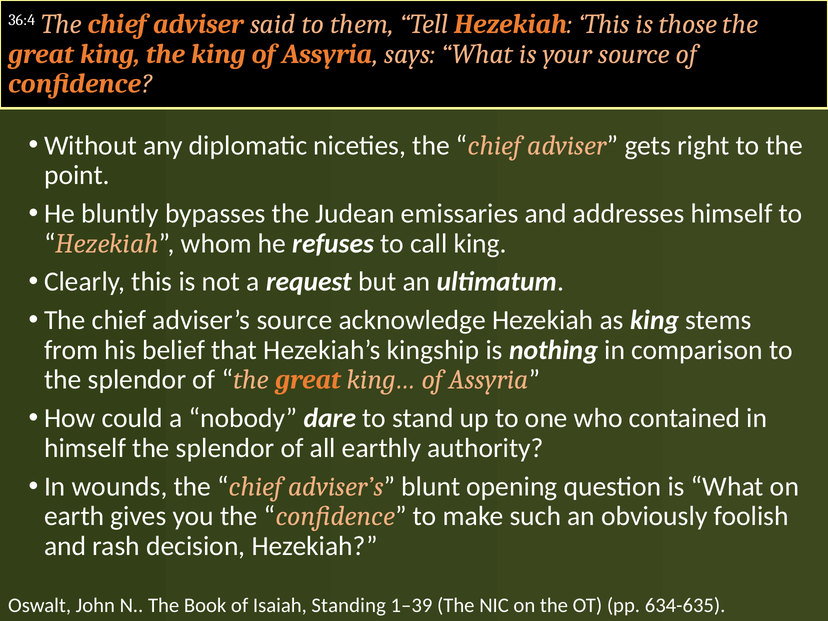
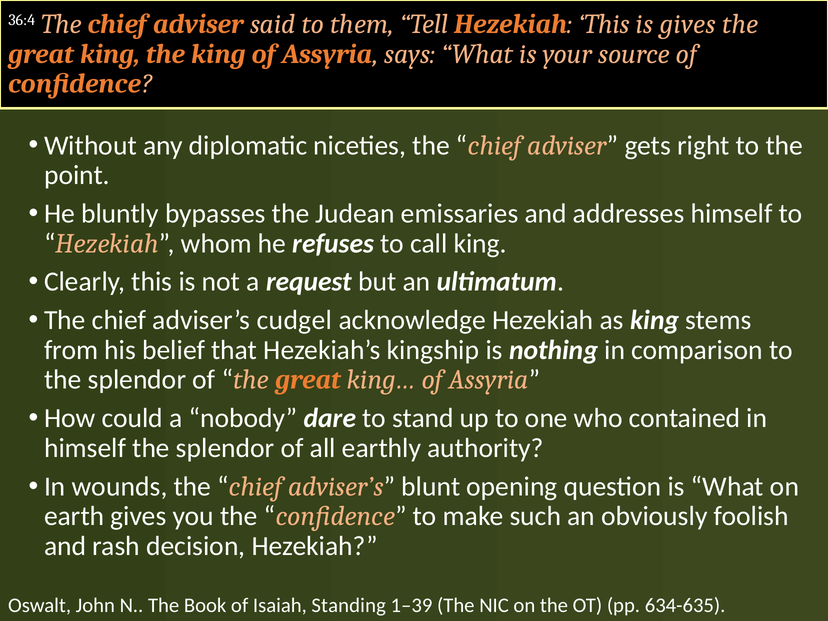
is those: those -> gives (688, 24)
adviser’s source: source -> cudgel (294, 320)
